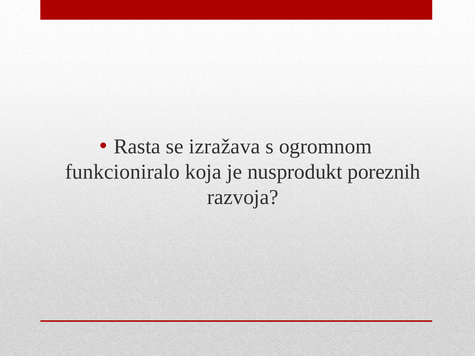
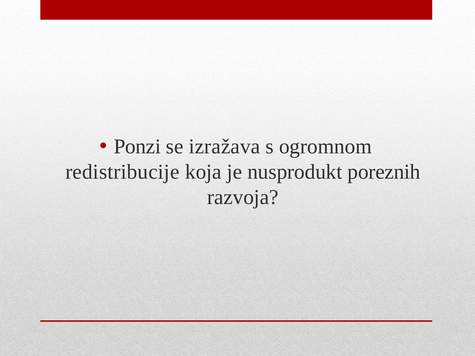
Rasta: Rasta -> Ponzi (137, 147)
funkcioniralo: funkcioniralo -> redistribucije (122, 172)
